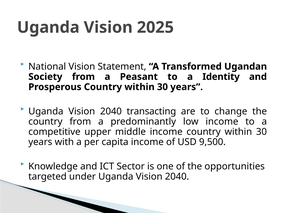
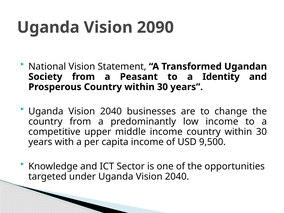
2025: 2025 -> 2090 (155, 27)
transacting: transacting -> businesses (151, 111)
